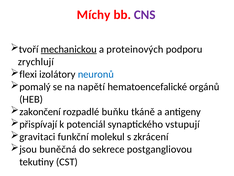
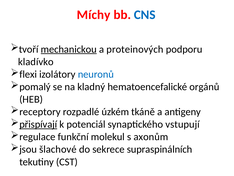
CNS colour: purple -> blue (145, 15)
zrychlují: zrychlují -> kladívko (36, 62)
napětí: napětí -> kladný (91, 87)
zakončení: zakončení -> receptory (40, 112)
buňku: buňku -> úzkém (115, 112)
přispívají underline: none -> present (38, 124)
gravitaci: gravitaci -> regulace (37, 136)
zkrácení: zkrácení -> axonům (151, 136)
buněčná: buněčná -> šlachové (58, 149)
postgangliovou: postgangliovou -> supraspinálních (160, 149)
